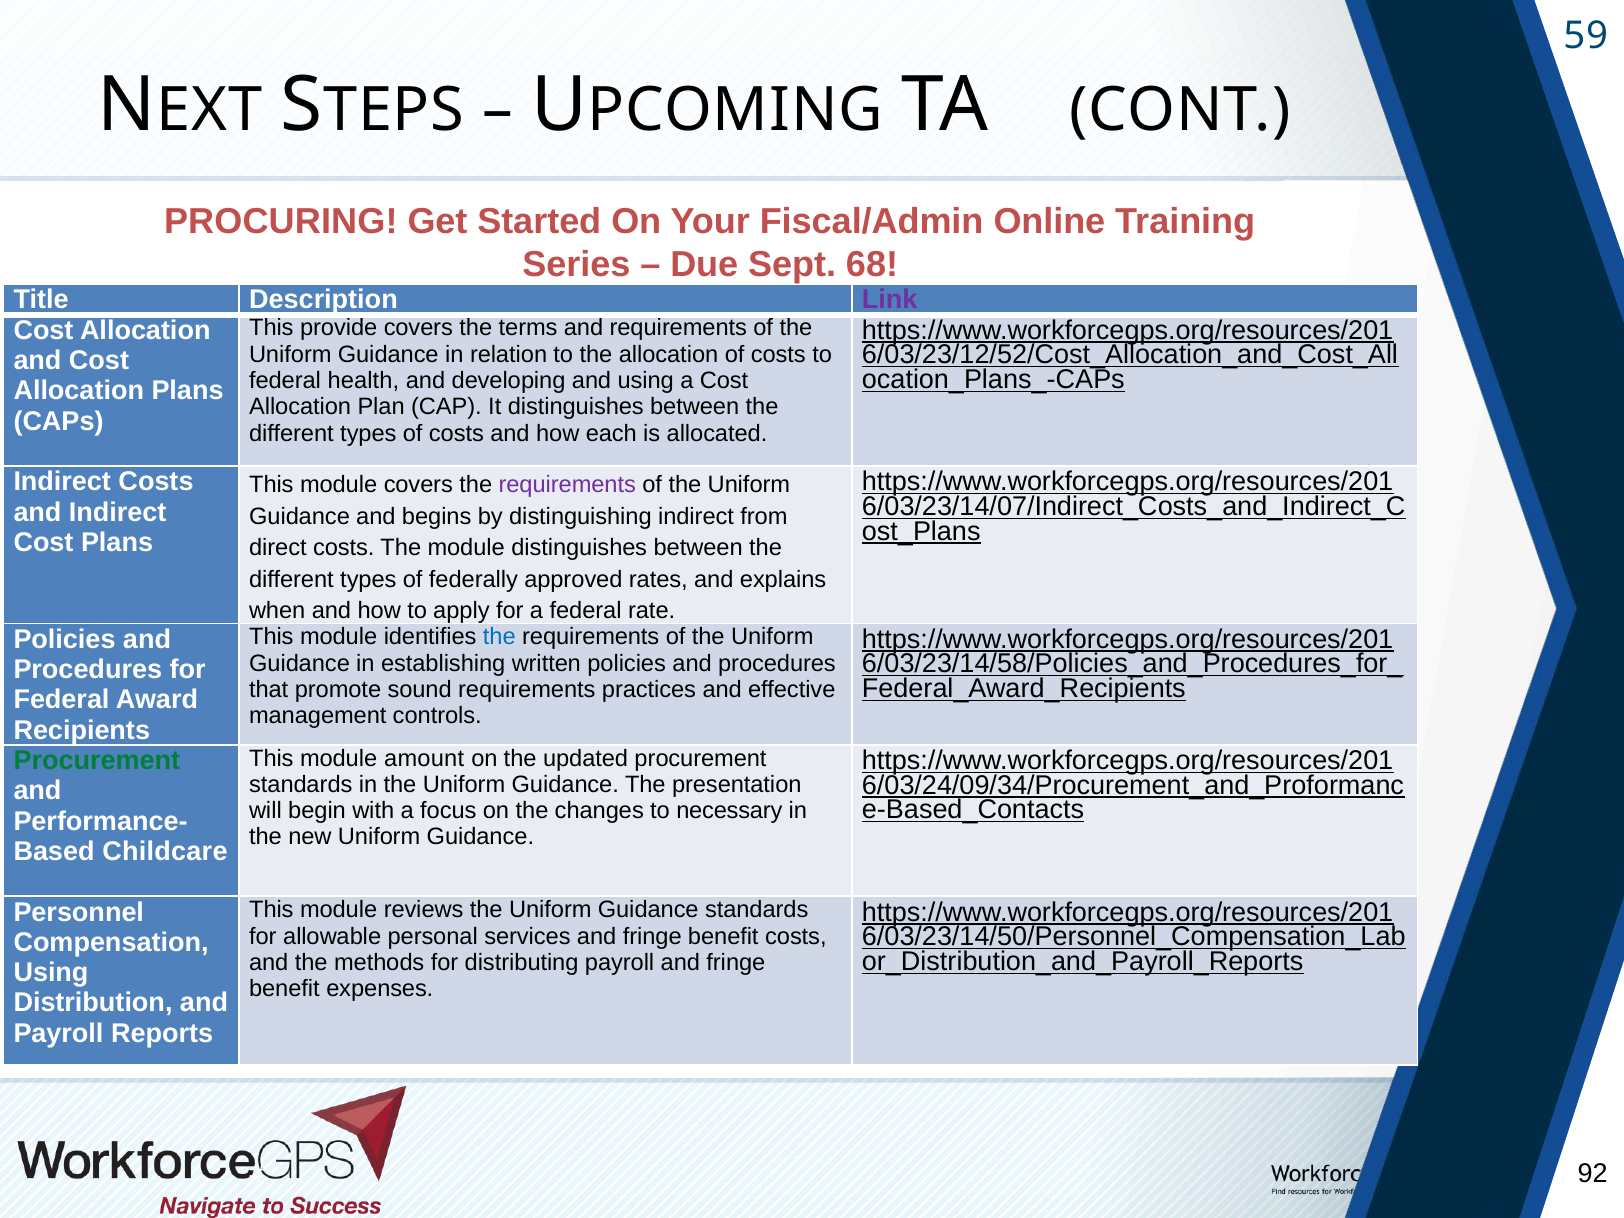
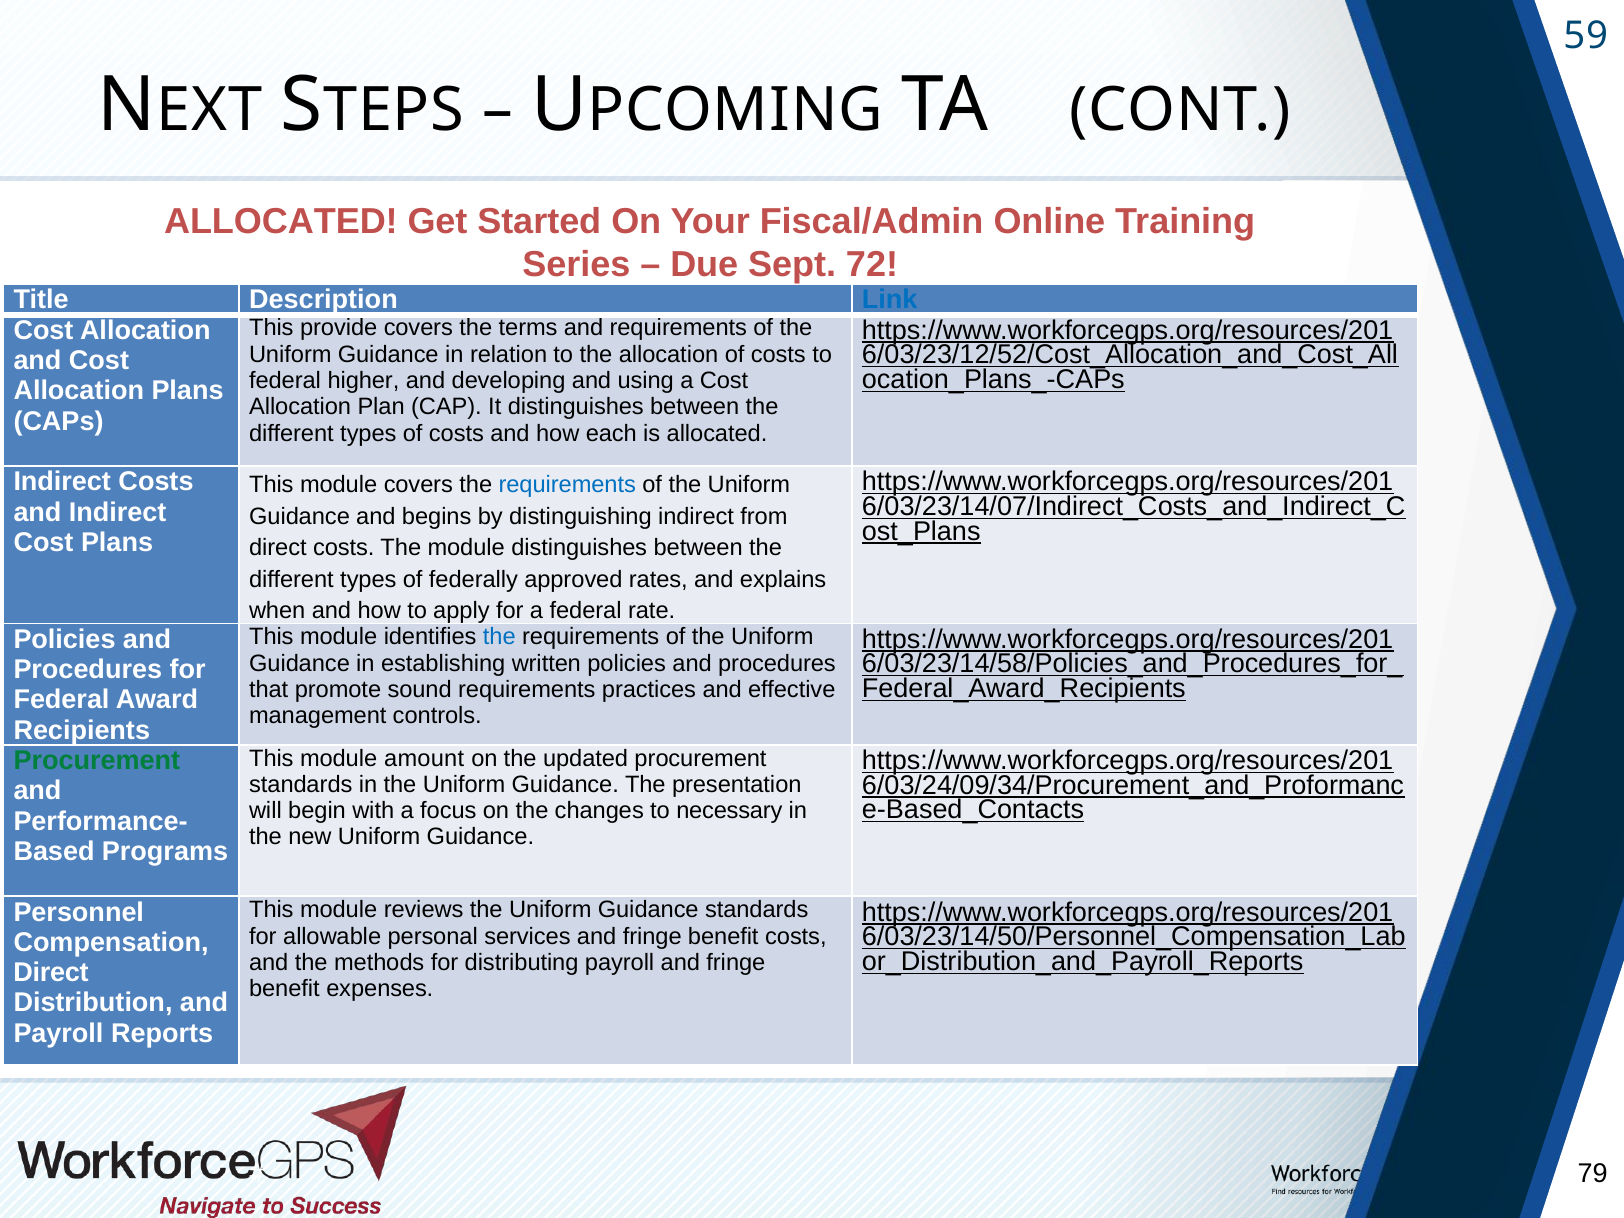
PROCURING: PROCURING -> ALLOCATED (281, 222)
68: 68 -> 72 (872, 265)
Link colour: purple -> blue (890, 300)
health: health -> higher (363, 381)
requirements colour: purple -> blue (567, 485)
Childcare: Childcare -> Programs (165, 851)
Using: Using -> Direct (51, 973)
92: 92 -> 79 (1593, 1174)
